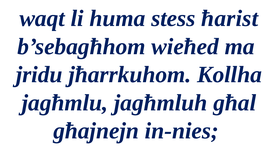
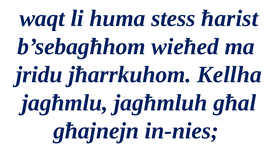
Kollha: Kollha -> Kellha (229, 74)
